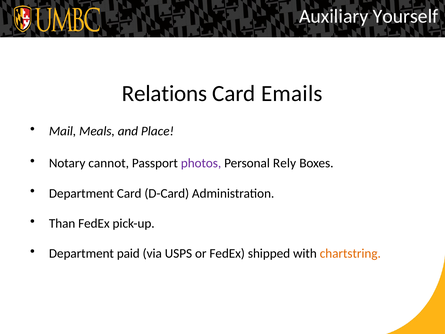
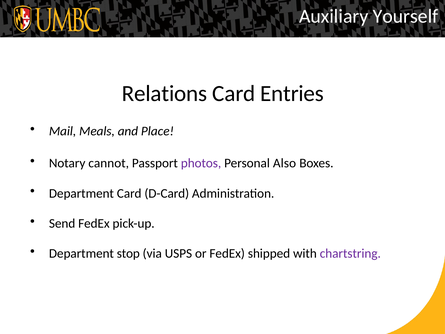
Emails: Emails -> Entries (292, 94)
Rely: Rely -> Also (285, 163)
Than: Than -> Send (62, 223)
paid: paid -> stop (128, 253)
chartstring colour: orange -> purple (350, 253)
